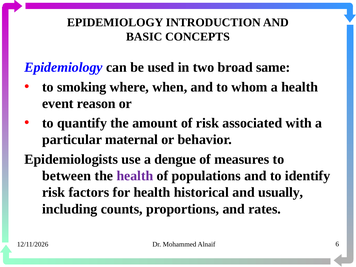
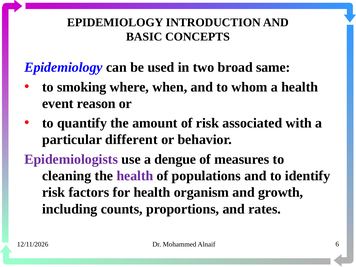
maternal: maternal -> different (131, 140)
Epidemiologists colour: black -> purple (71, 159)
between: between -> cleaning (67, 176)
historical: historical -> organism (201, 192)
usually: usually -> growth (281, 192)
